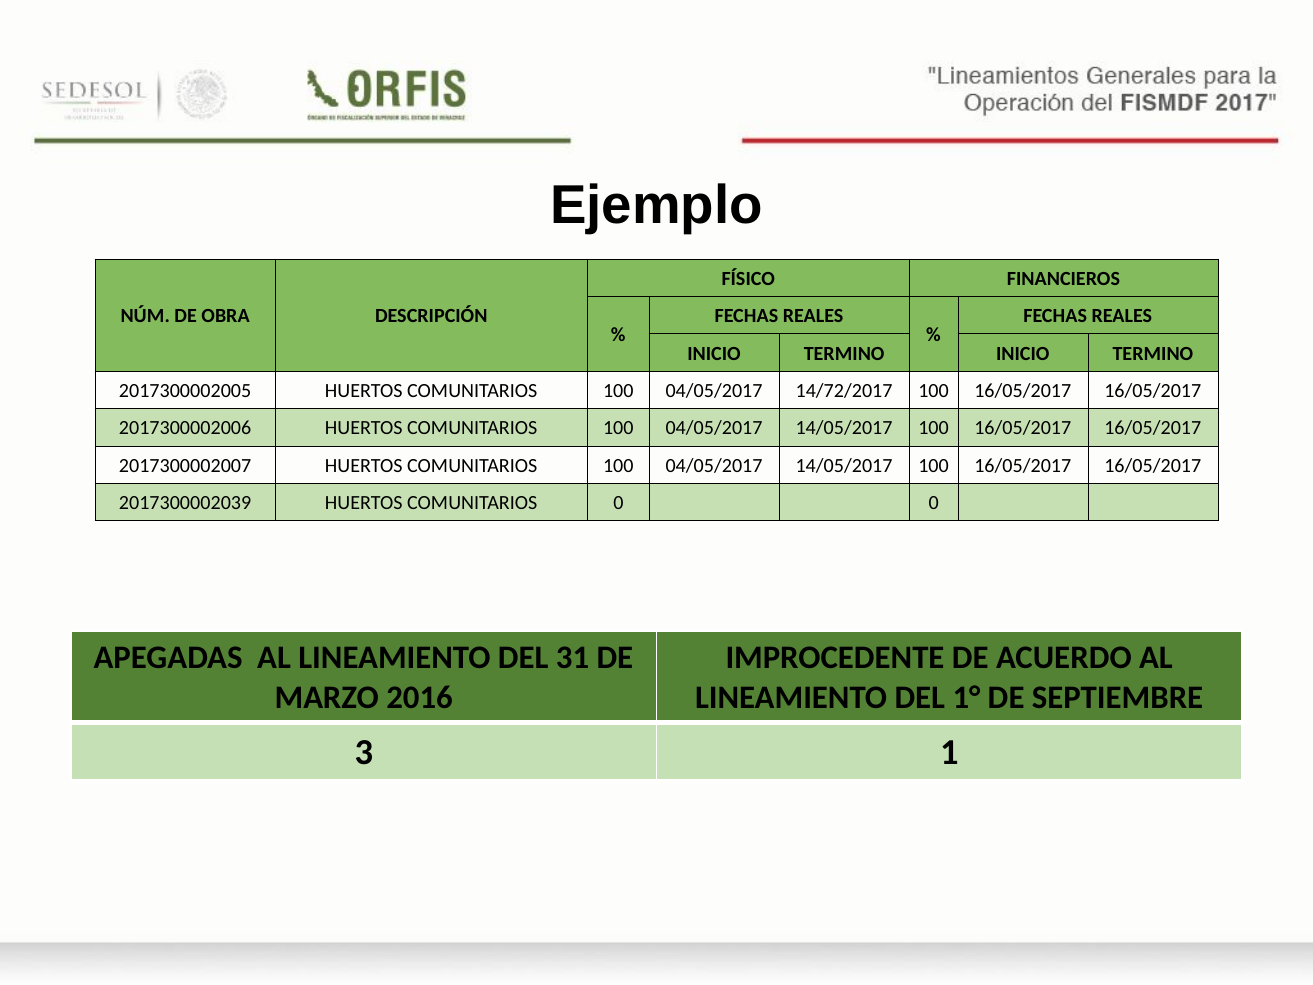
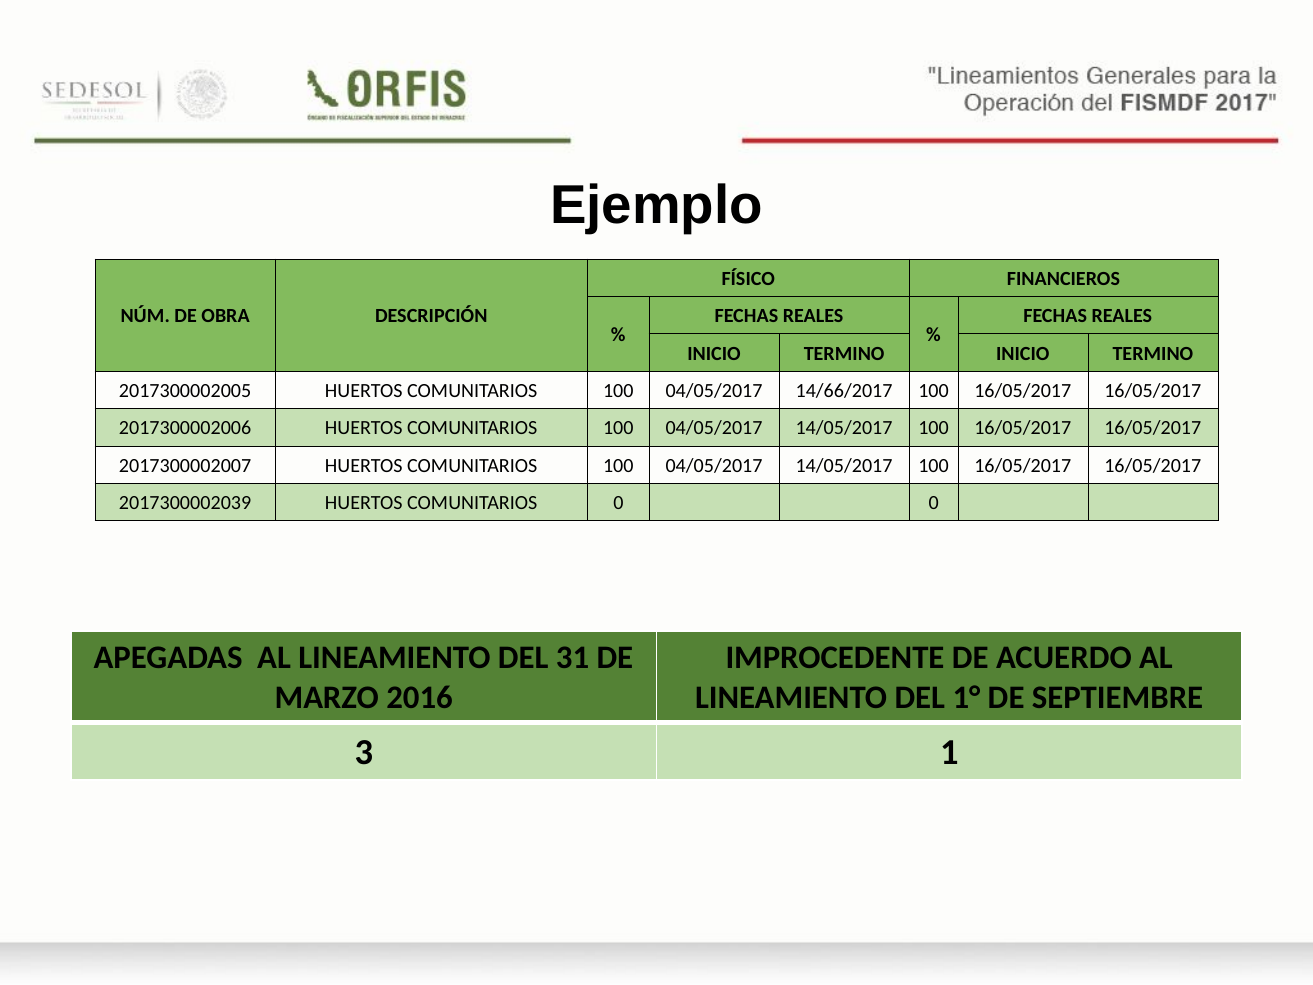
14/72/2017: 14/72/2017 -> 14/66/2017 (844, 391)
